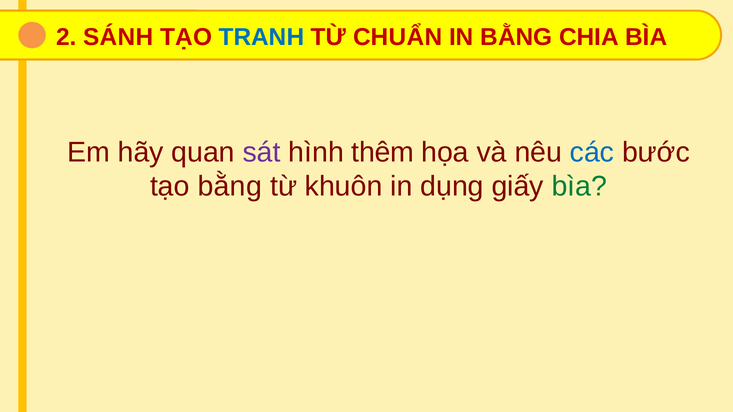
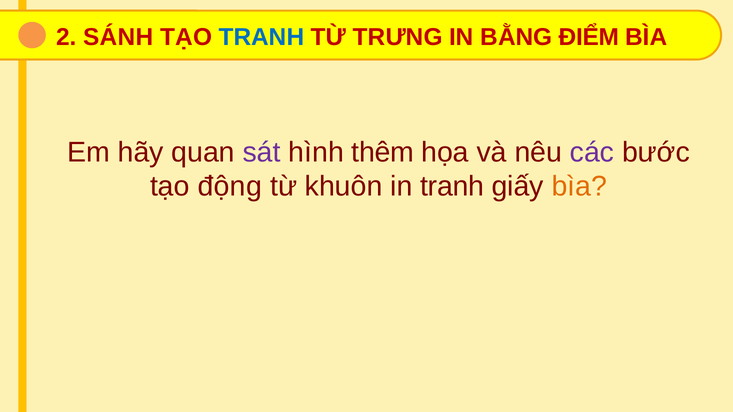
CHUẨN: CHUẨN -> TRƯNG (398, 37)
CHIA: CHIA -> ĐIỂM (589, 37)
các colour: blue -> purple (592, 152)
tạo bằng: bằng -> động (230, 187)
in dụng: dụng -> tranh (452, 187)
bìa colour: green -> orange (579, 187)
